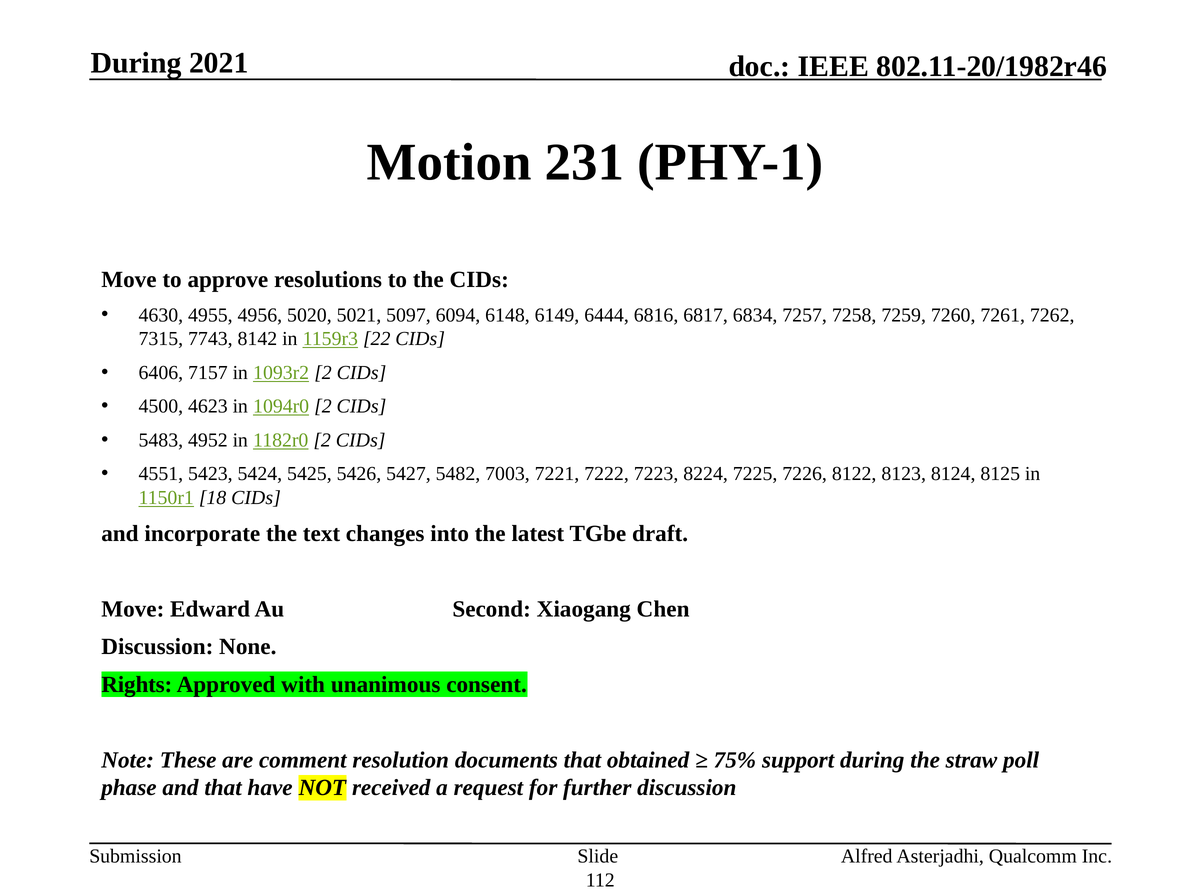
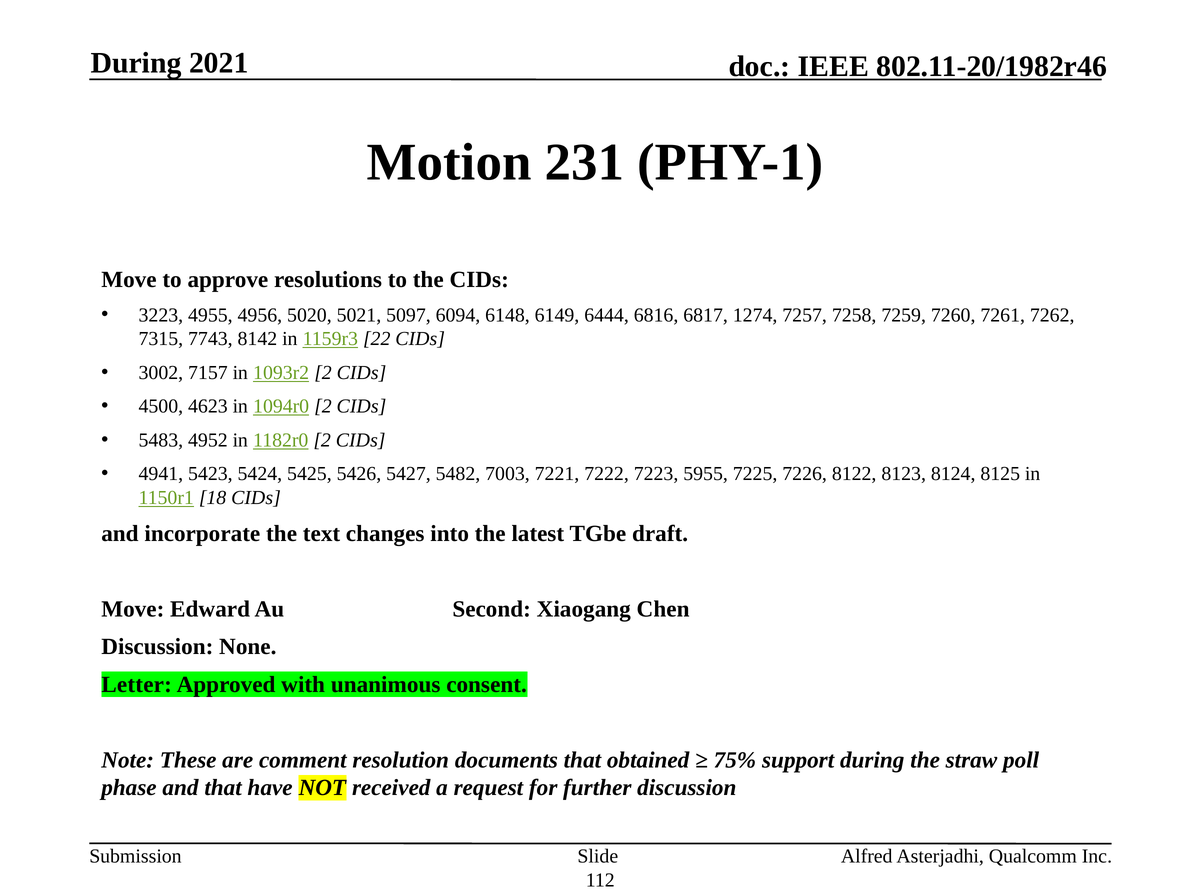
4630: 4630 -> 3223 (161, 315)
6834: 6834 -> 1274 (755, 315)
6406: 6406 -> 3002 (161, 373)
4551: 4551 -> 4941 (161, 474)
8224: 8224 -> 5955 (706, 474)
Rights: Rights -> Letter (137, 685)
